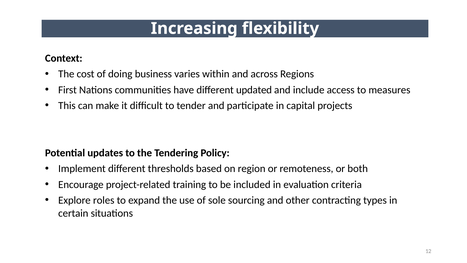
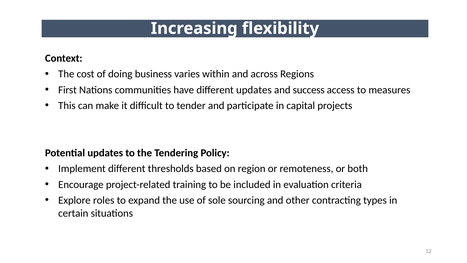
different updated: updated -> updates (254, 90)
include: include -> success (309, 90)
